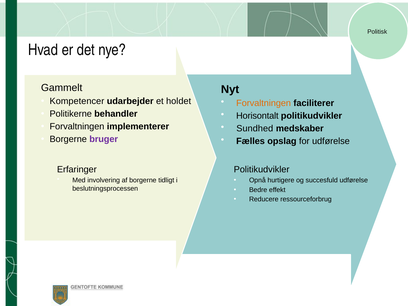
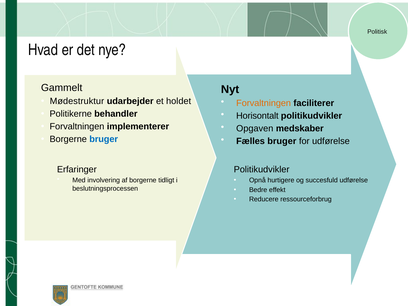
Kompetencer: Kompetencer -> Mødestruktur (77, 101)
Sundhed: Sundhed -> Opgaven (255, 129)
bruger colour: purple -> blue (104, 139)
Fælles opslag: opslag -> bruger (282, 141)
